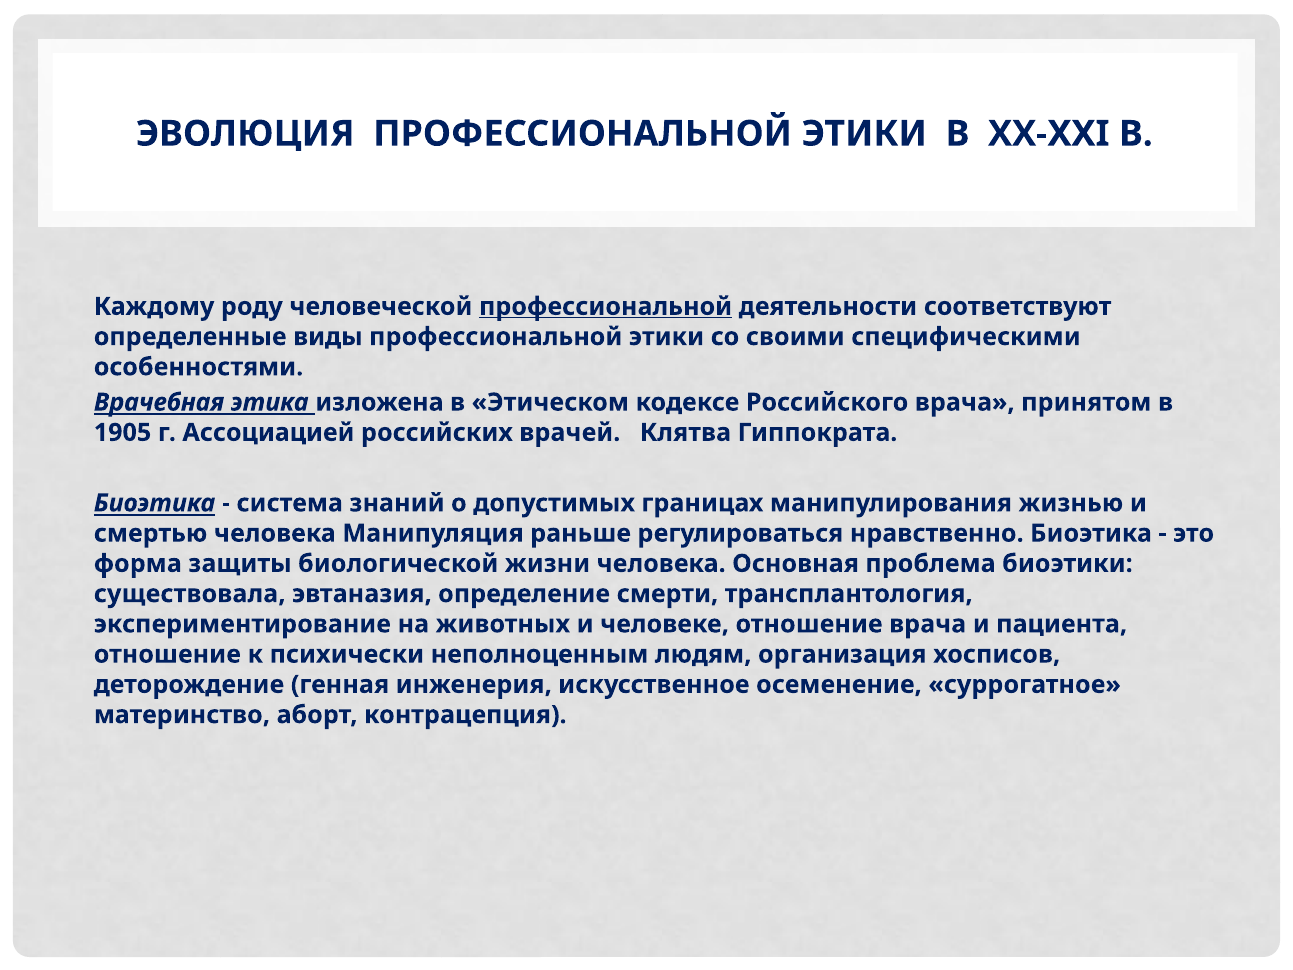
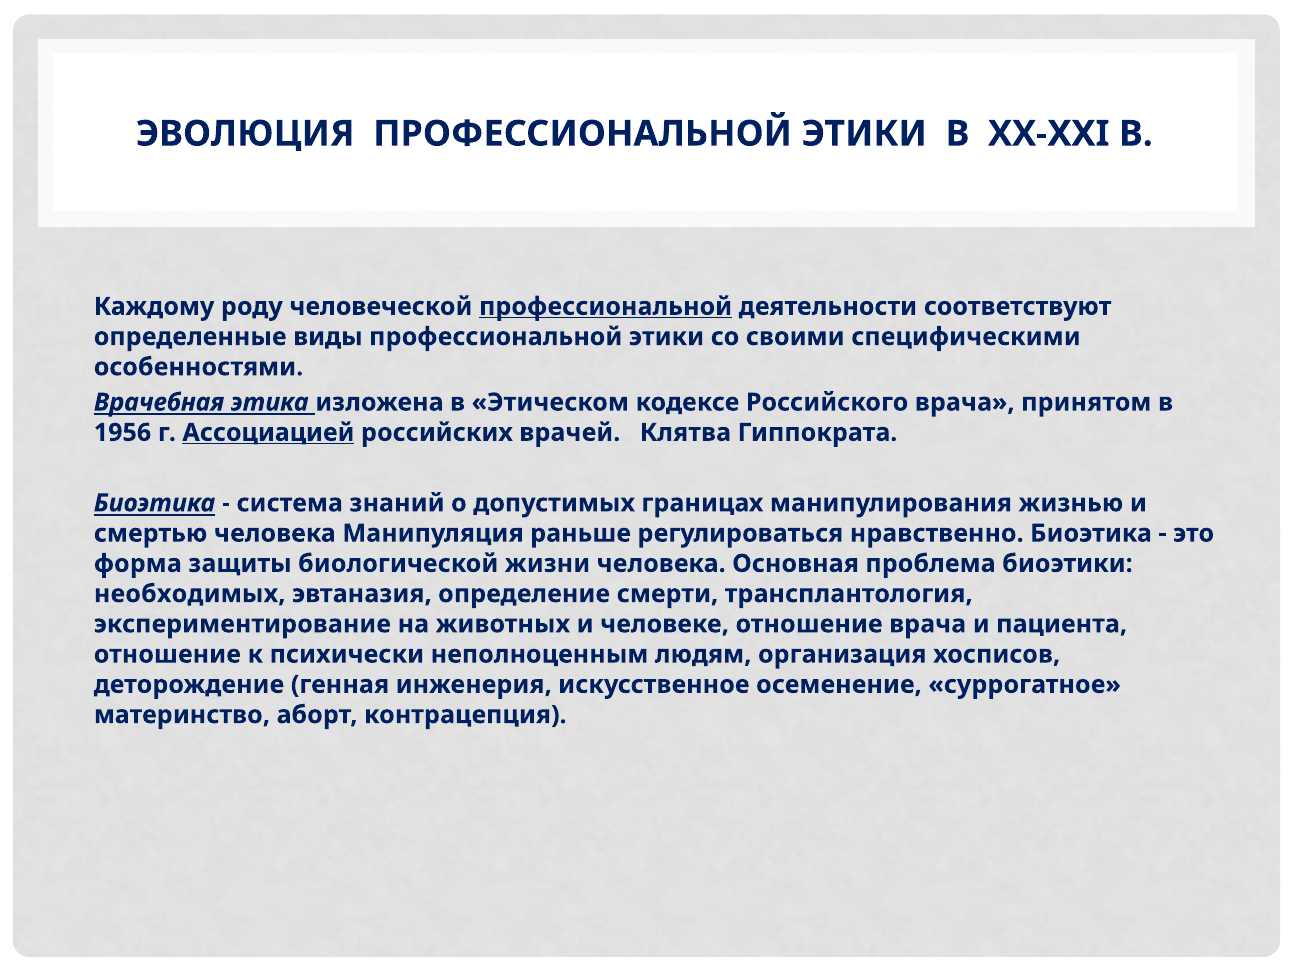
1905: 1905 -> 1956 (123, 432)
Ассоциацией underline: none -> present (268, 432)
существовала: существовала -> необходимых (190, 594)
